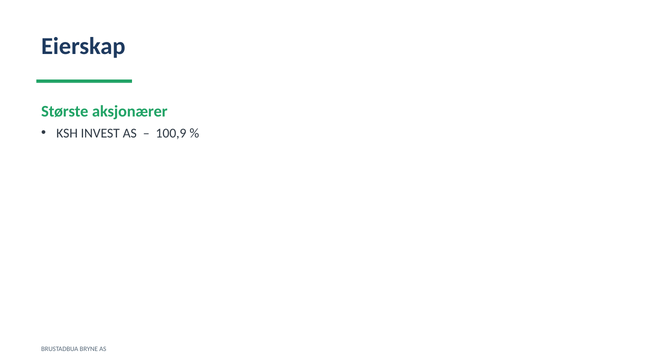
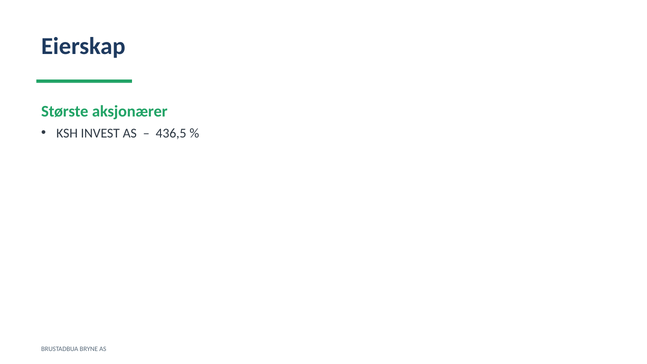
100,9: 100,9 -> 436,5 (171, 133)
